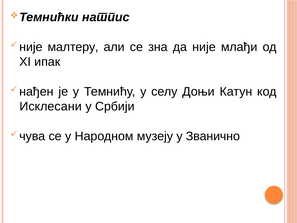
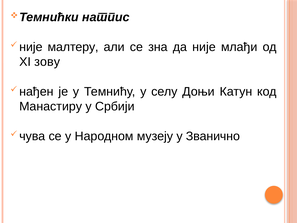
ипак: ипак -> зову (47, 62)
Исклесани: Исклесани -> Манастиру (51, 106)
